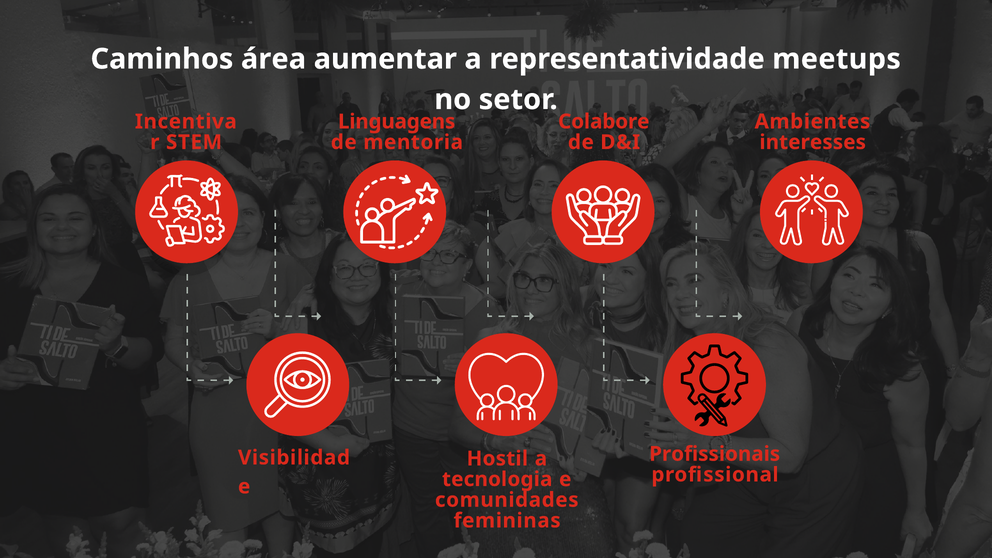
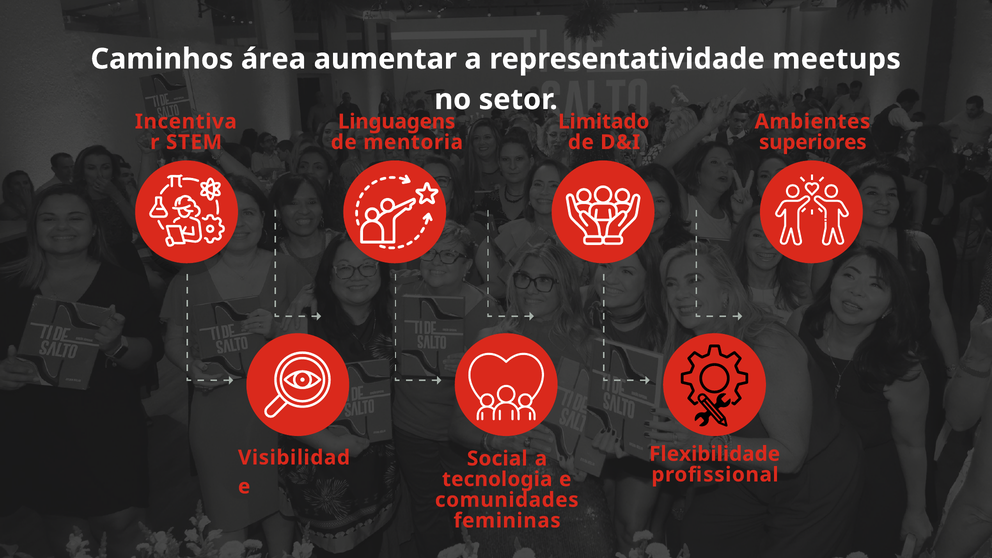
Colabore: Colabore -> Limitado (604, 122)
interesses: interesses -> superiores (813, 142)
Profissionais: Profissionais -> Flexibilidade (715, 454)
Hostil: Hostil -> Social (497, 459)
